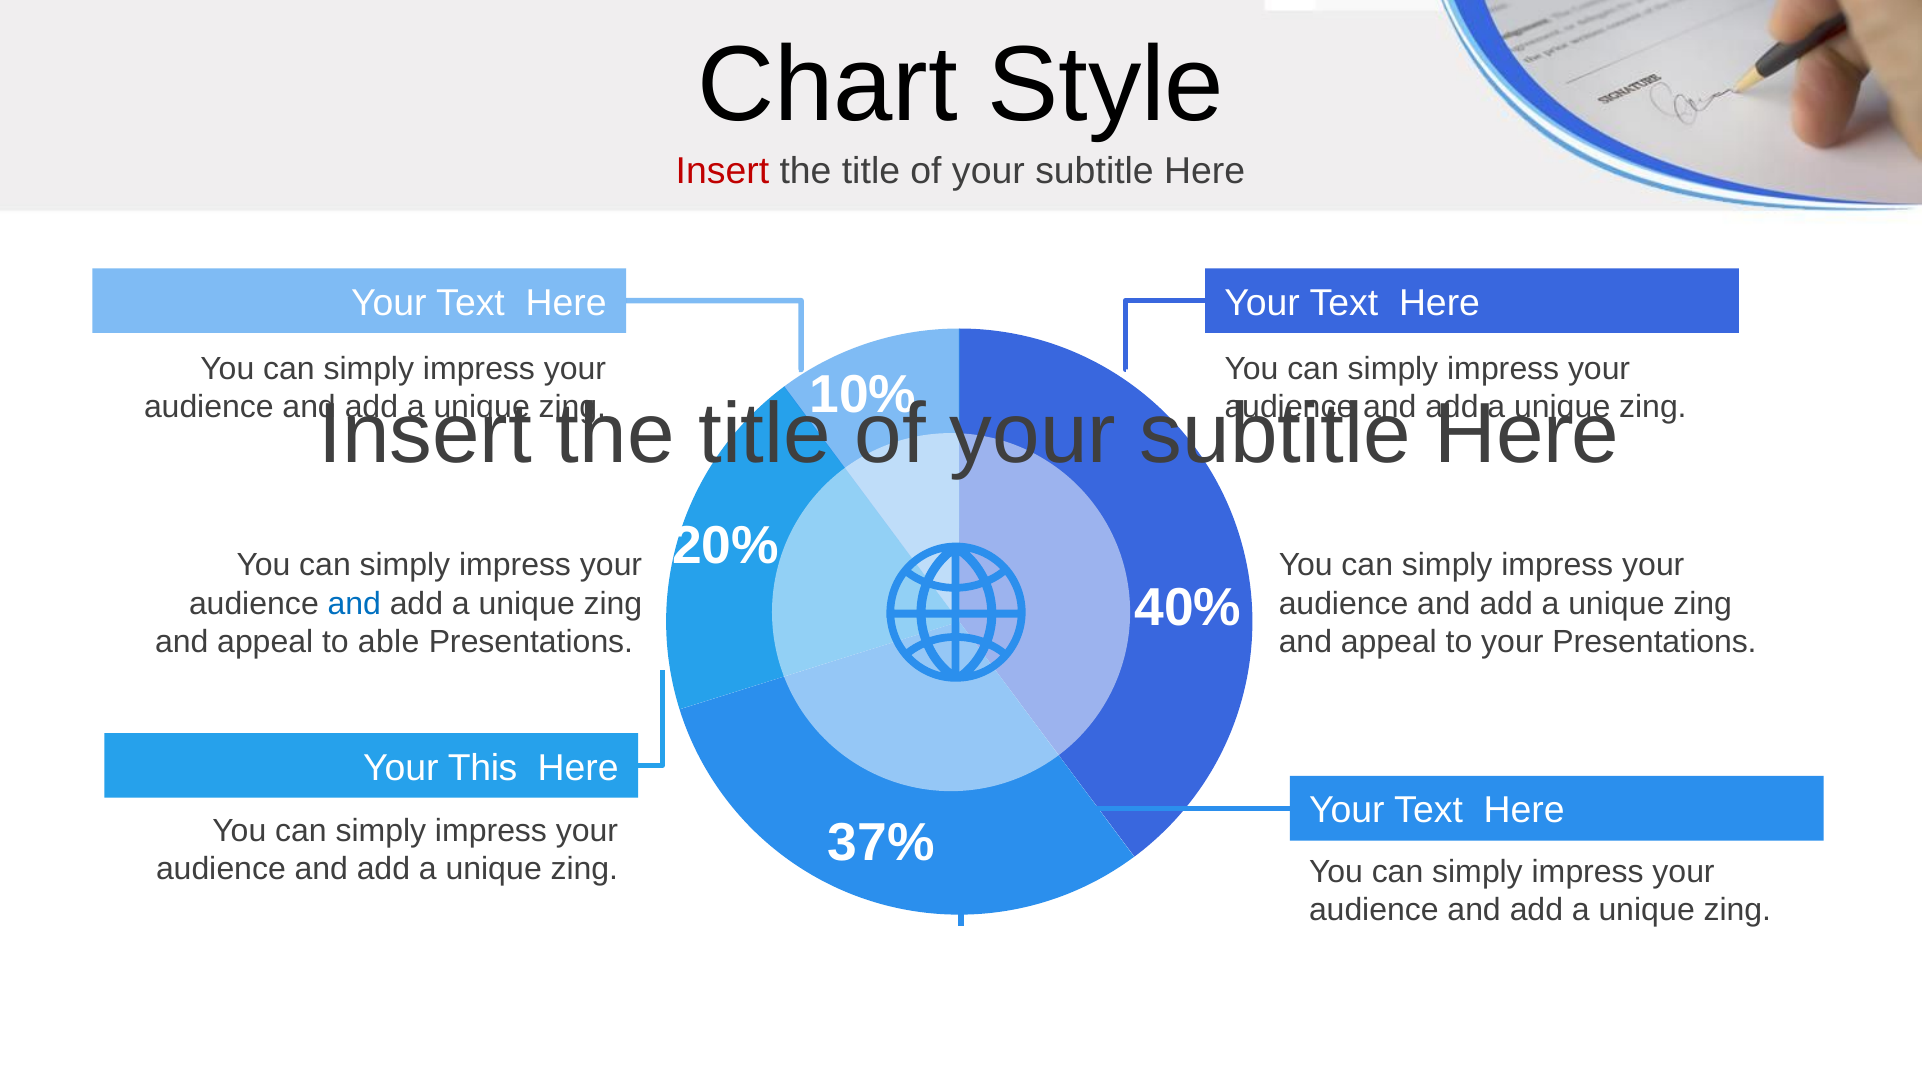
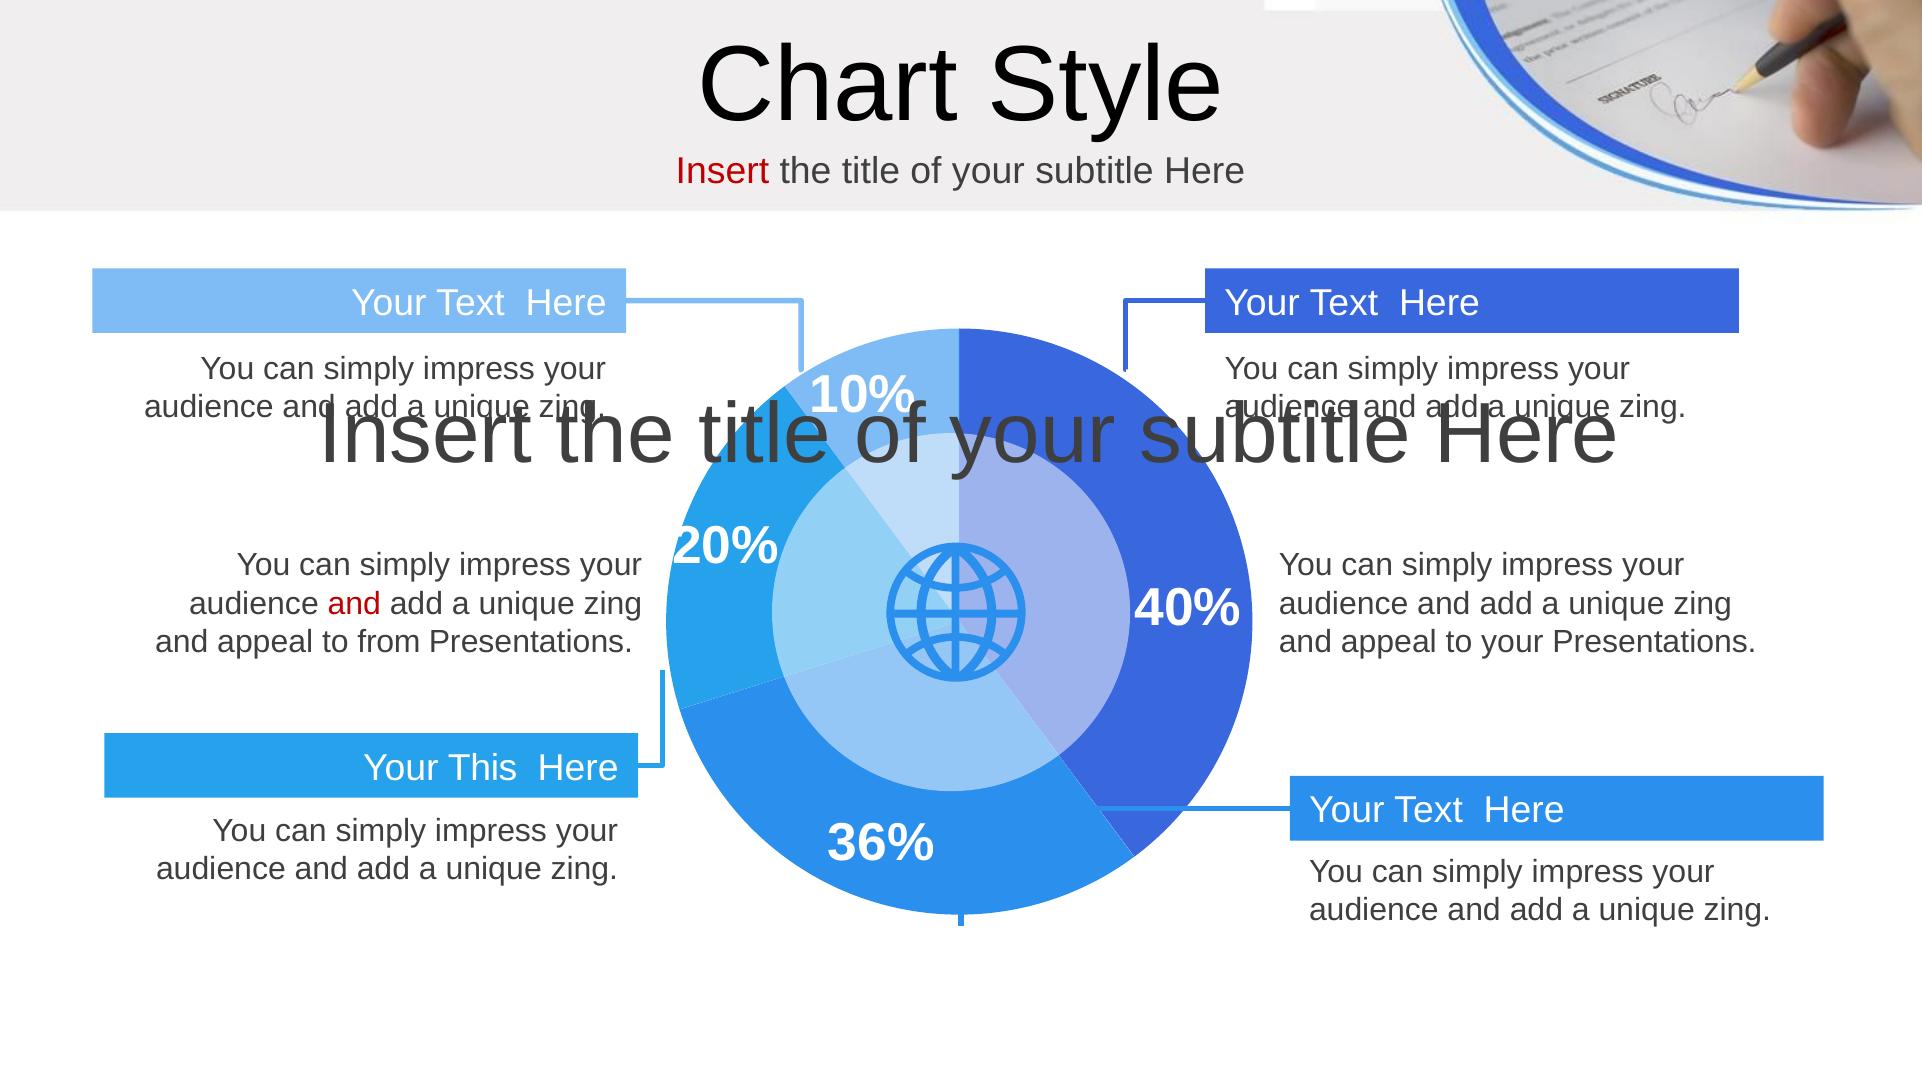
and colour: blue -> red (354, 604)
able: able -> from (389, 642)
37%: 37% -> 36% (881, 843)
